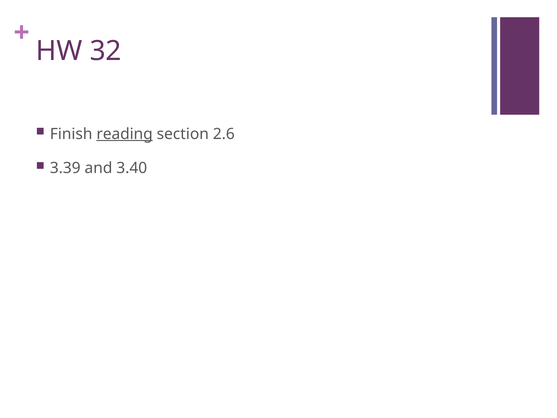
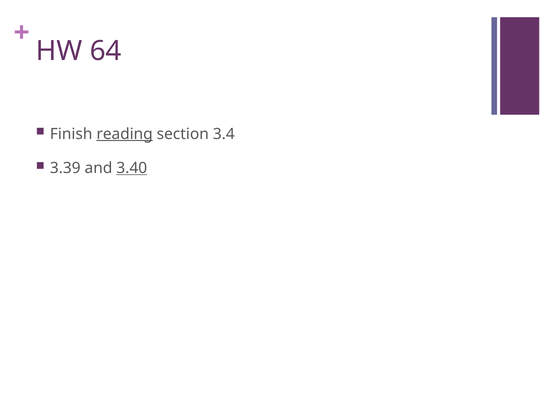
32: 32 -> 64 (106, 51)
2.6: 2.6 -> 3.4 (224, 134)
3.40 underline: none -> present (132, 168)
